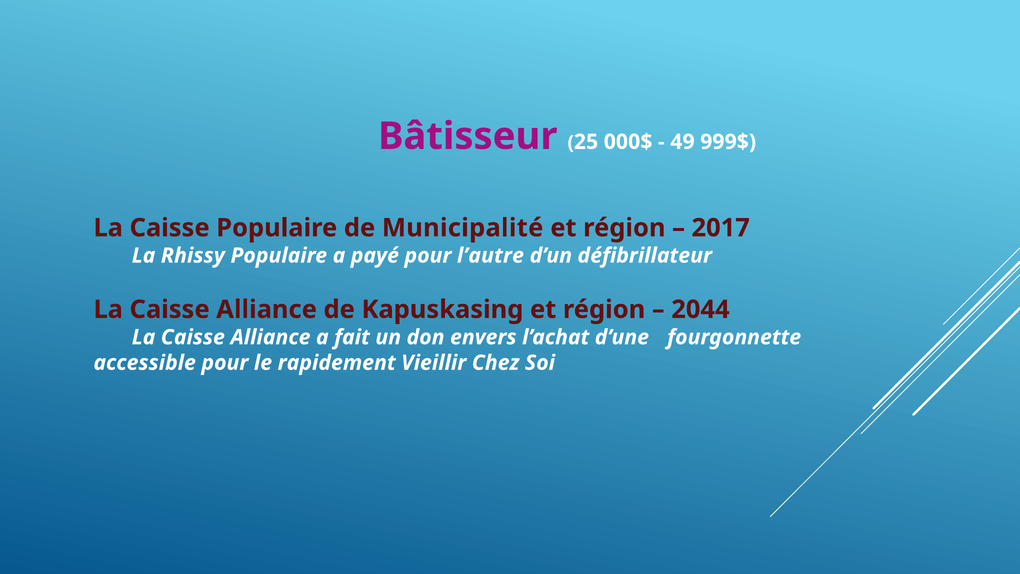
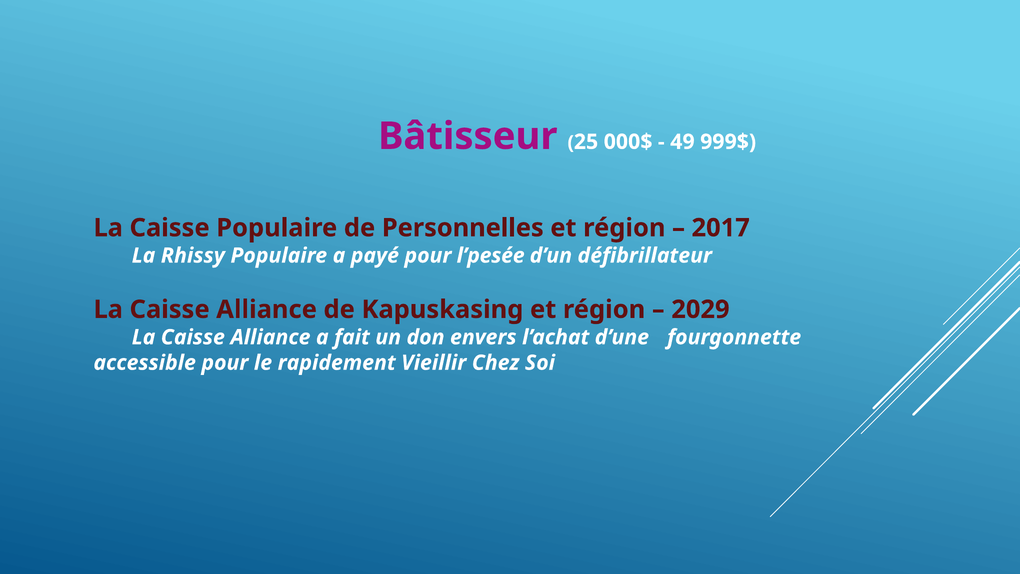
Municipalité: Municipalité -> Personnelles (463, 228)
l’autre: l’autre -> l’pesée (491, 256)
2044: 2044 -> 2029 (700, 309)
